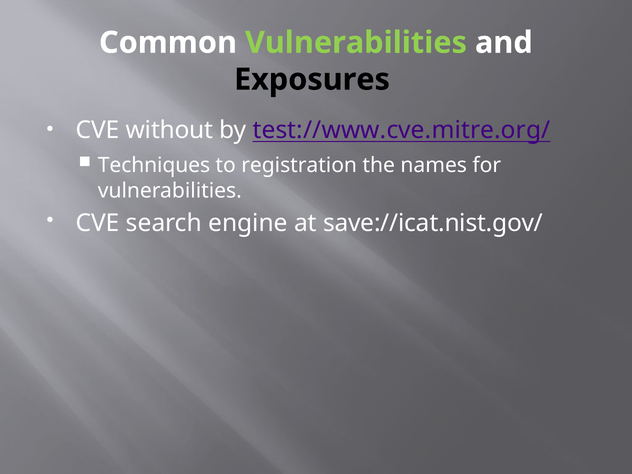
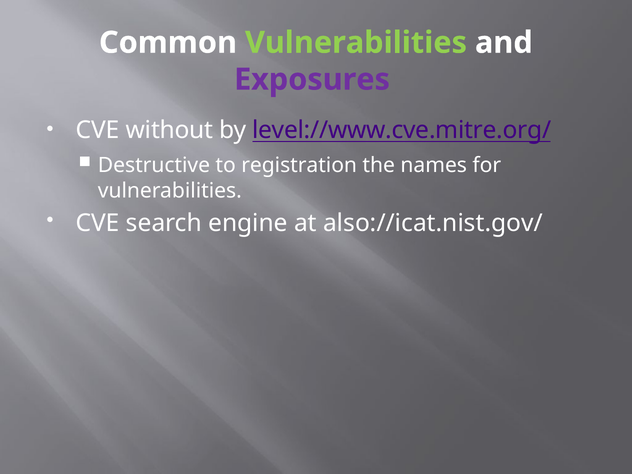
Exposures colour: black -> purple (312, 80)
test://www.cve.mitre.org/: test://www.cve.mitre.org/ -> level://www.cve.mitre.org/ (402, 130)
Techniques: Techniques -> Destructive (154, 165)
save://icat.nist.gov/: save://icat.nist.gov/ -> also://icat.nist.gov/ (433, 223)
